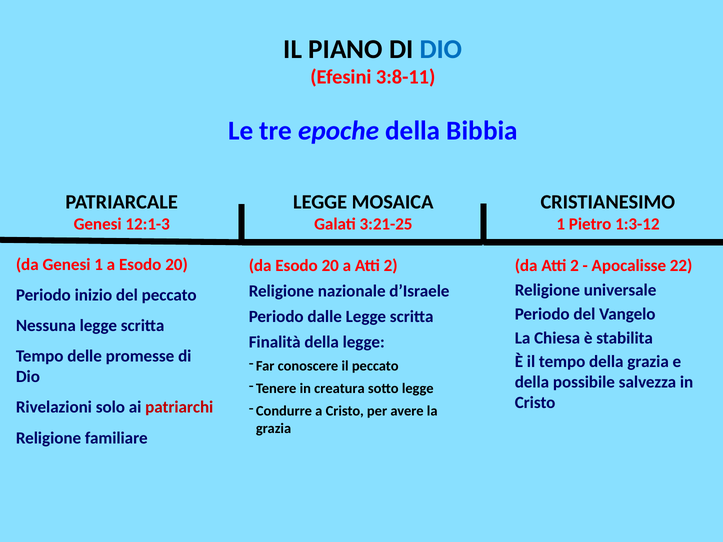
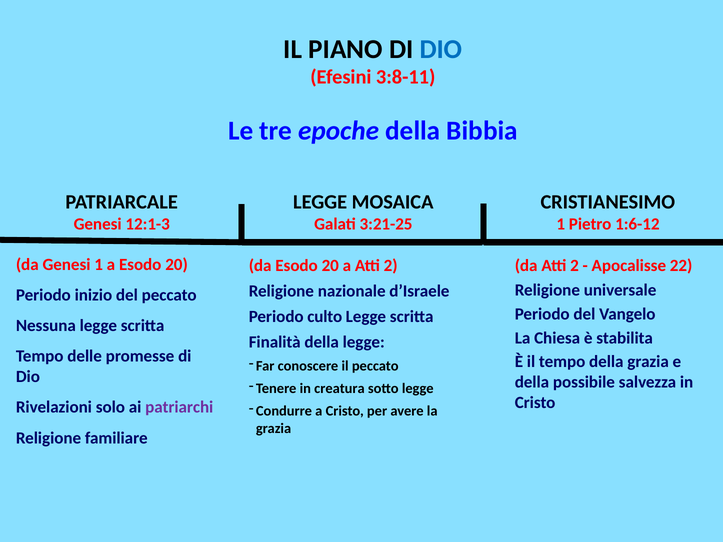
1:3-12: 1:3-12 -> 1:6-12 (637, 224)
dalle: dalle -> culto (325, 317)
patriarchi colour: red -> purple (179, 408)
